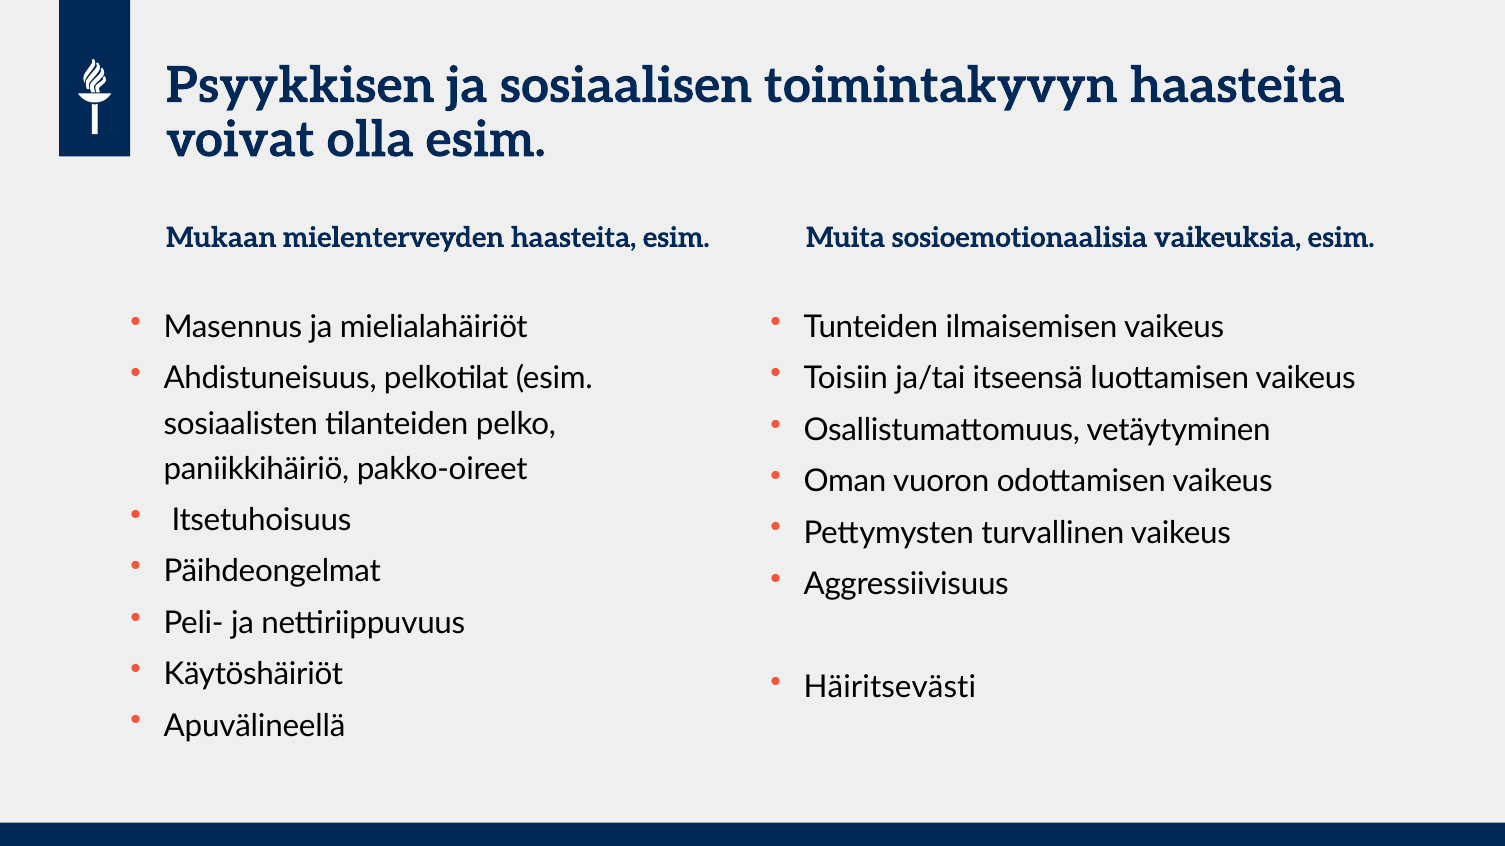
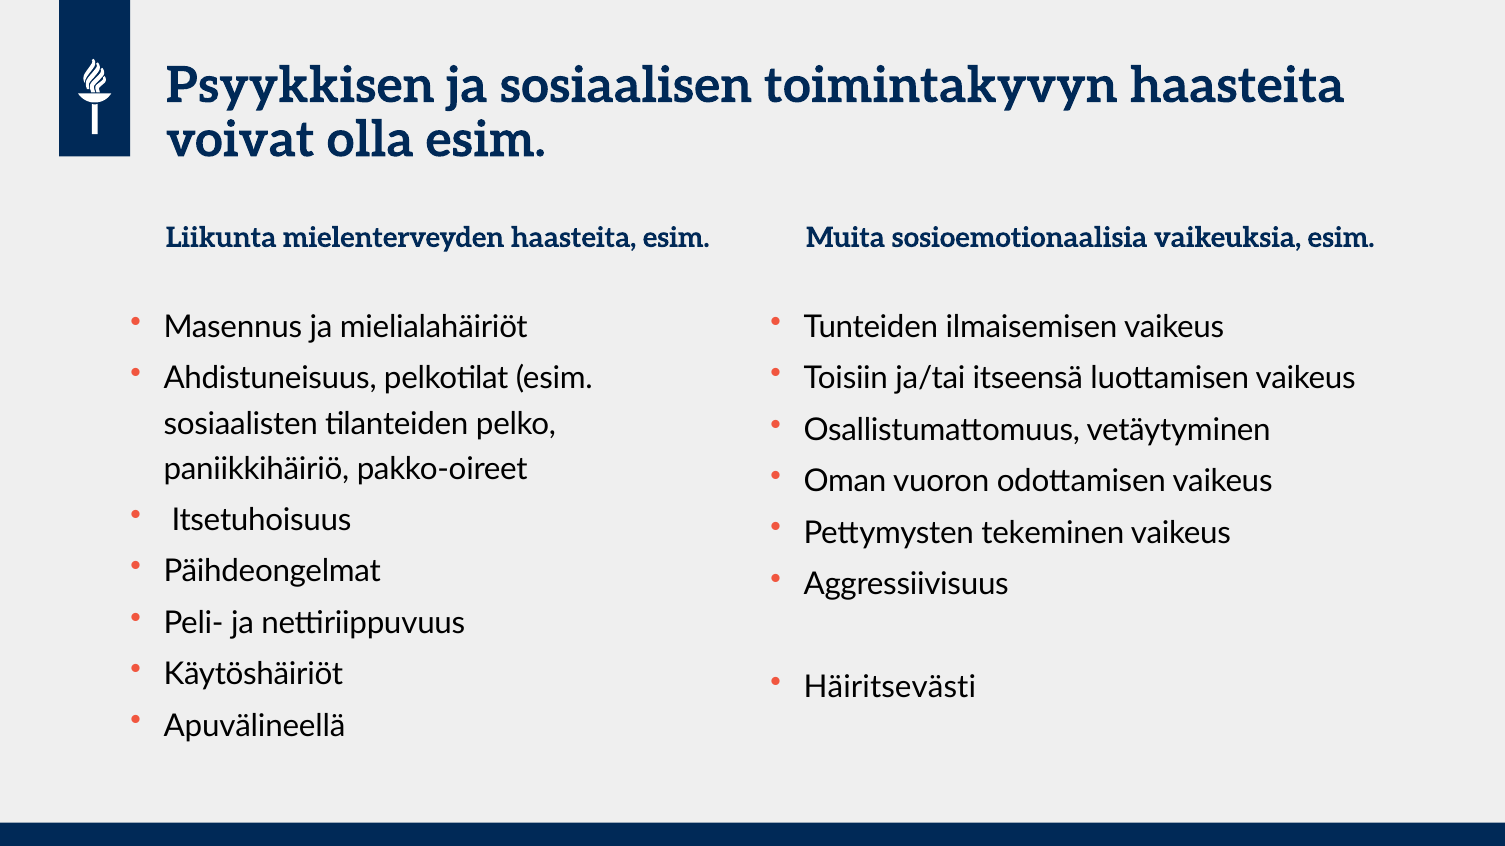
Mukaan: Mukaan -> Liikunta (221, 238)
turvallinen: turvallinen -> tekeminen (1053, 533)
